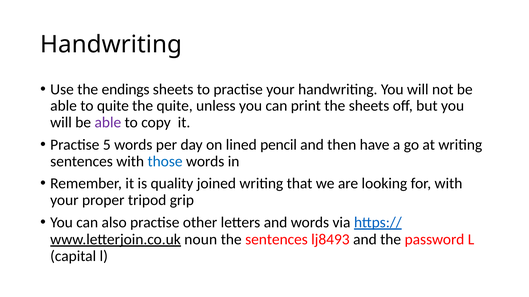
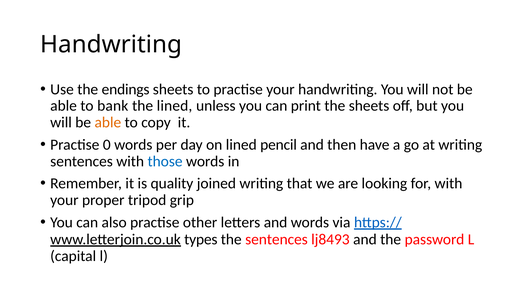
to quite: quite -> bank (113, 106)
the quite: quite -> lined (175, 106)
able colour: purple -> orange (108, 123)
5: 5 -> 0 (107, 145)
noun: noun -> types (201, 240)
